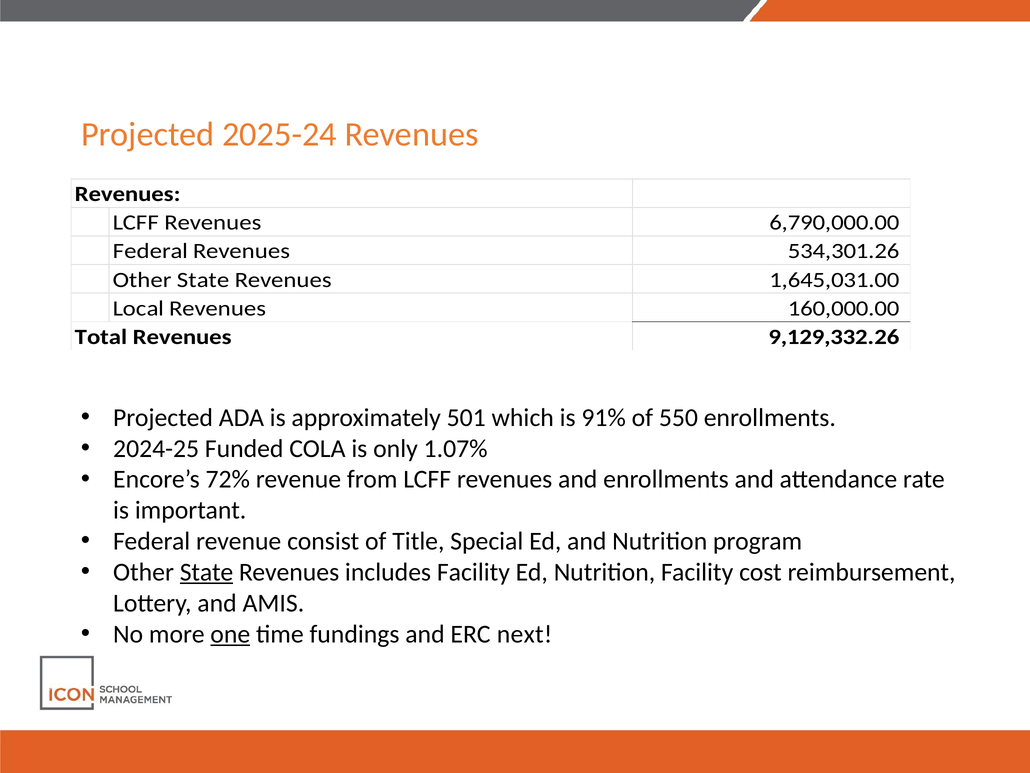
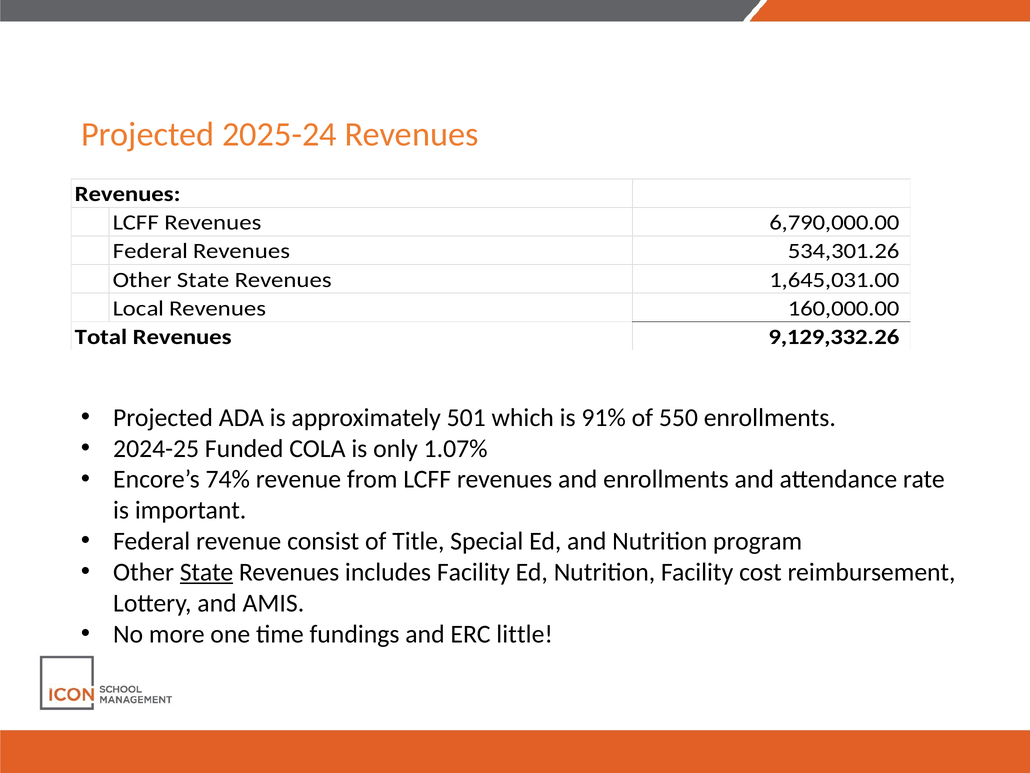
72%: 72% -> 74% (228, 479)
one underline: present -> none (230, 634)
next: next -> little (525, 634)
